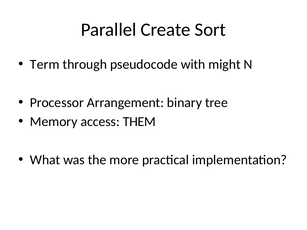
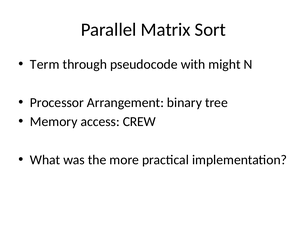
Create: Create -> Matrix (166, 30)
THEM: THEM -> CREW (139, 122)
